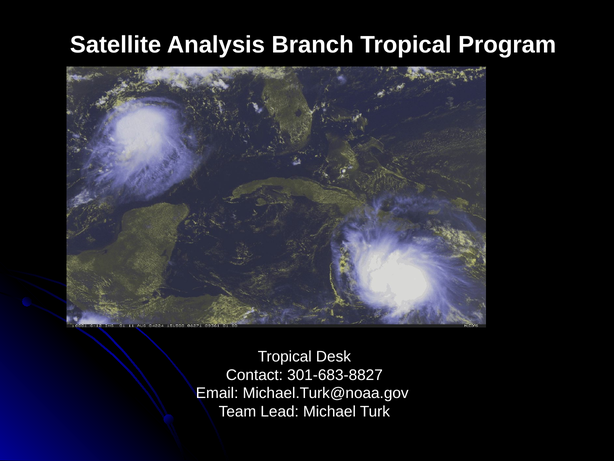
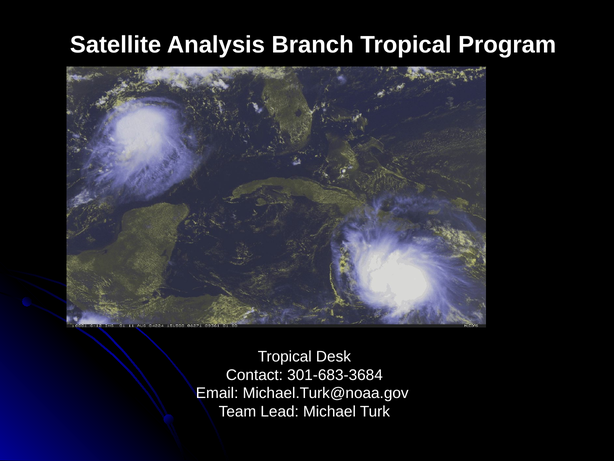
301-683-8827: 301-683-8827 -> 301-683-3684 (335, 375)
